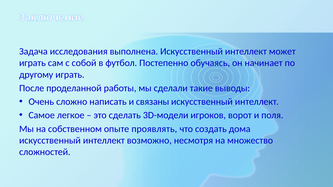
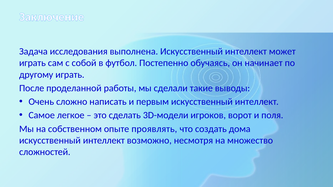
связаны: связаны -> первым (153, 102)
